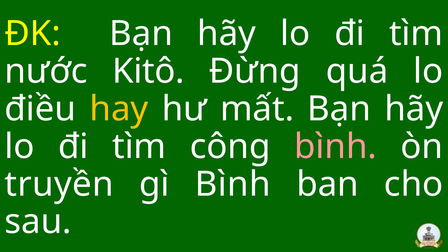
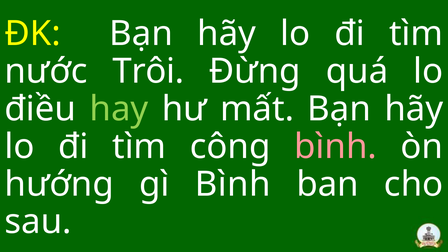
Kitô: Kitô -> Trôi (148, 71)
hay colour: yellow -> light green (119, 109)
truyền: truyền -> hướng (59, 184)
